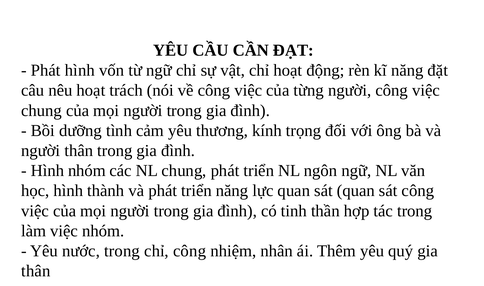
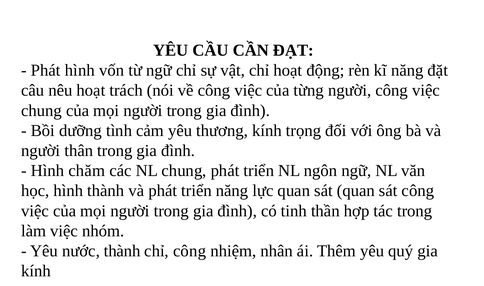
Hình nhóm: nhóm -> chăm (87, 170)
nước trong: trong -> thành (122, 251)
thân: thân -> kính (36, 271)
